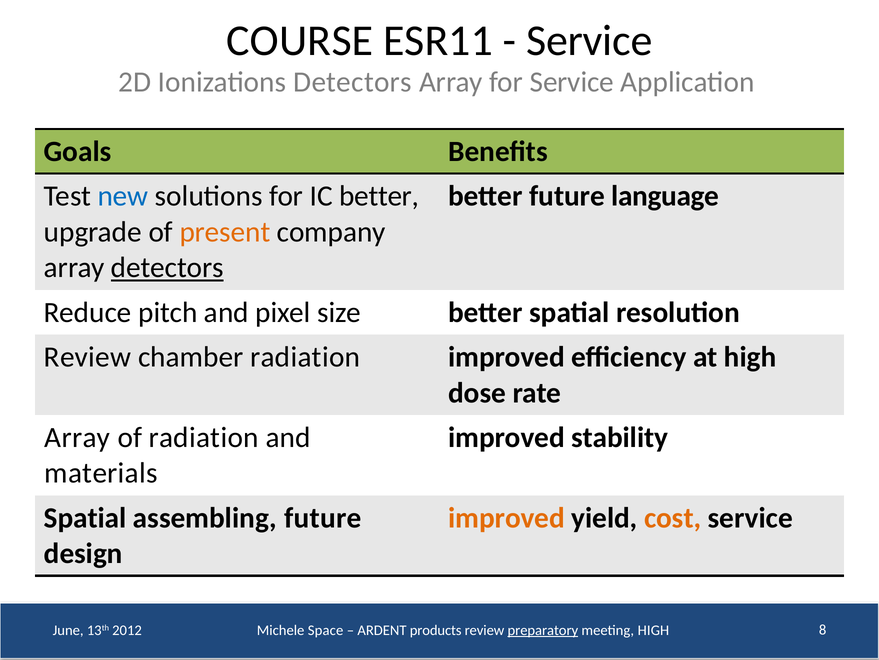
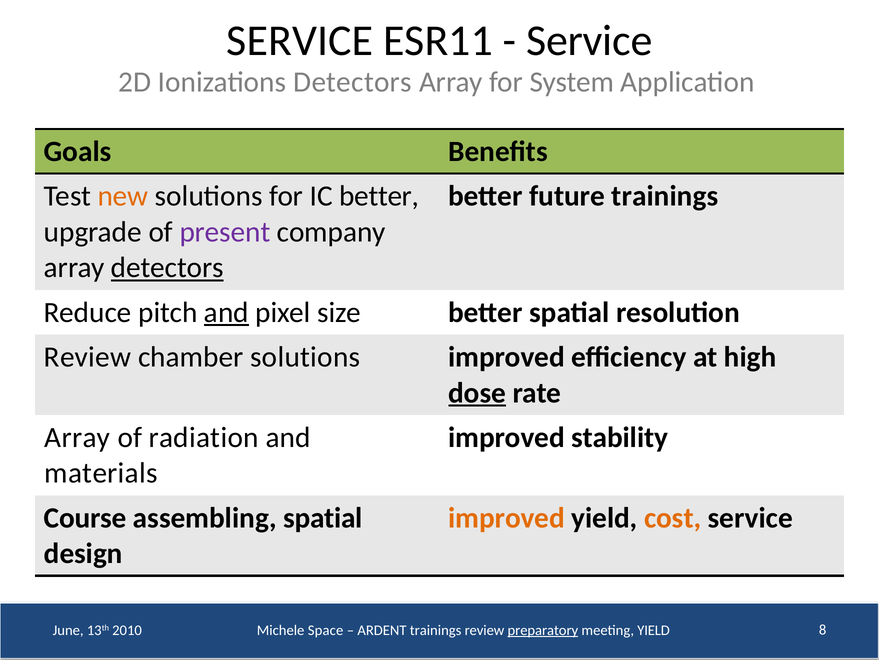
COURSE: COURSE -> SERVICE (300, 40)
for Service: Service -> System (572, 82)
new colour: blue -> orange (123, 196)
future language: language -> trainings (665, 196)
present colour: orange -> purple (225, 232)
and underline: none -> present (226, 312)
chamber radiation: radiation -> solutions (305, 357)
dose underline: none -> present (477, 392)
Spatial: Spatial -> Course (85, 517)
assembling future: future -> spatial (323, 517)
2012: 2012 -> 2010 (127, 630)
ARDENT products: products -> trainings (436, 630)
meeting HIGH: HIGH -> YIELD (654, 630)
